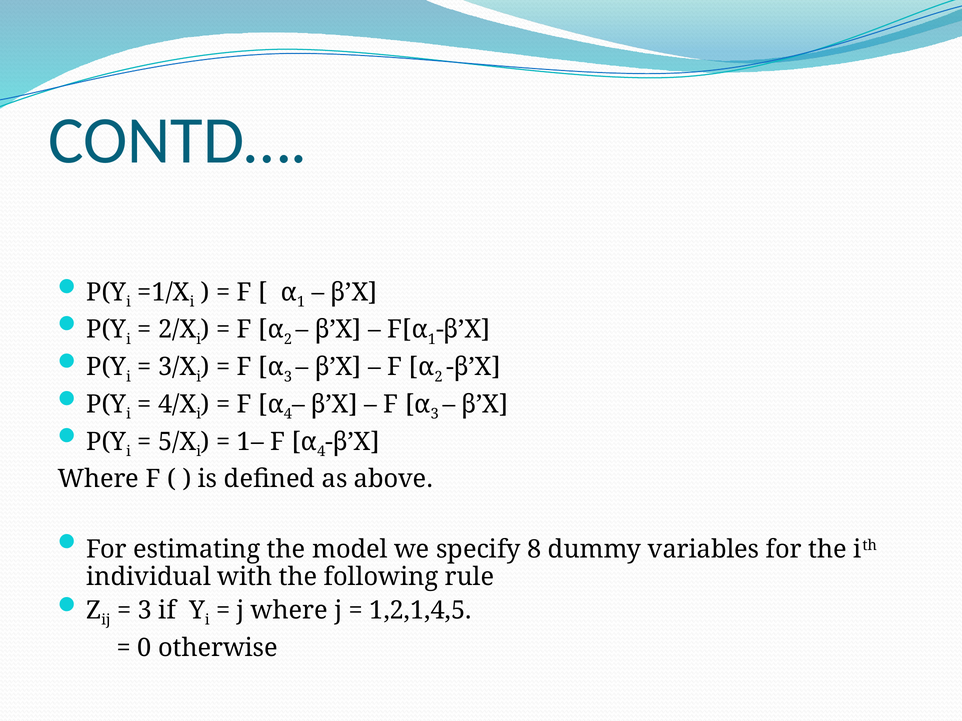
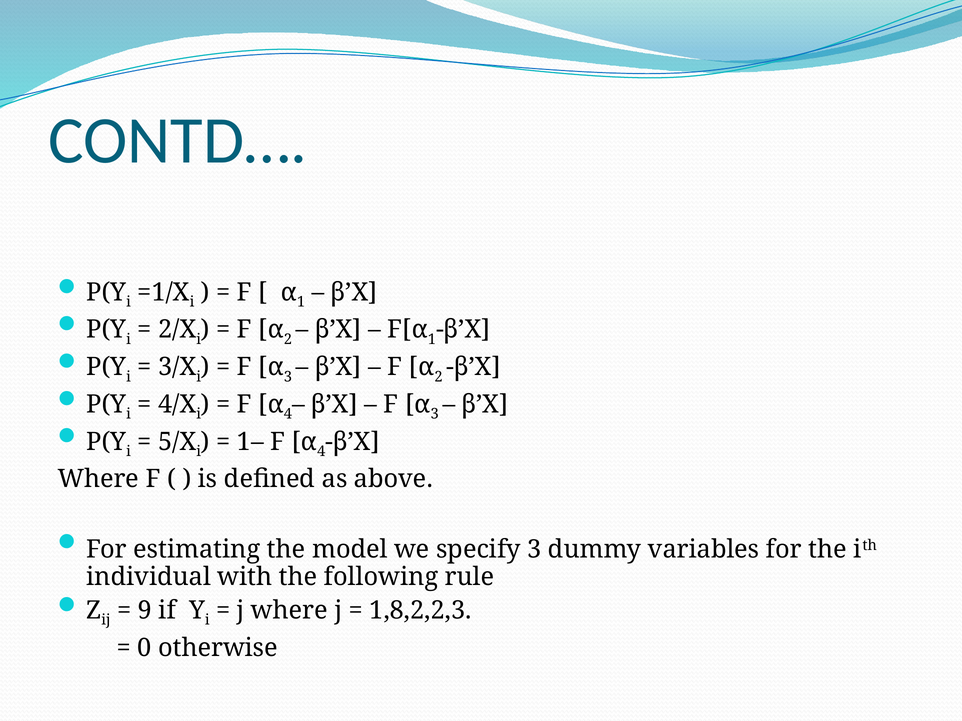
specify 8: 8 -> 3 (534, 550)
3: 3 -> 9 (145, 611)
1,2,1,4,5: 1,2,1,4,5 -> 1,8,2,2,3 (421, 611)
